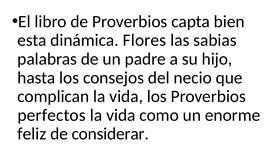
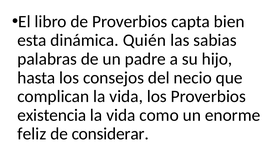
Flores: Flores -> Quién (144, 40)
perfectos: perfectos -> existencia (52, 115)
